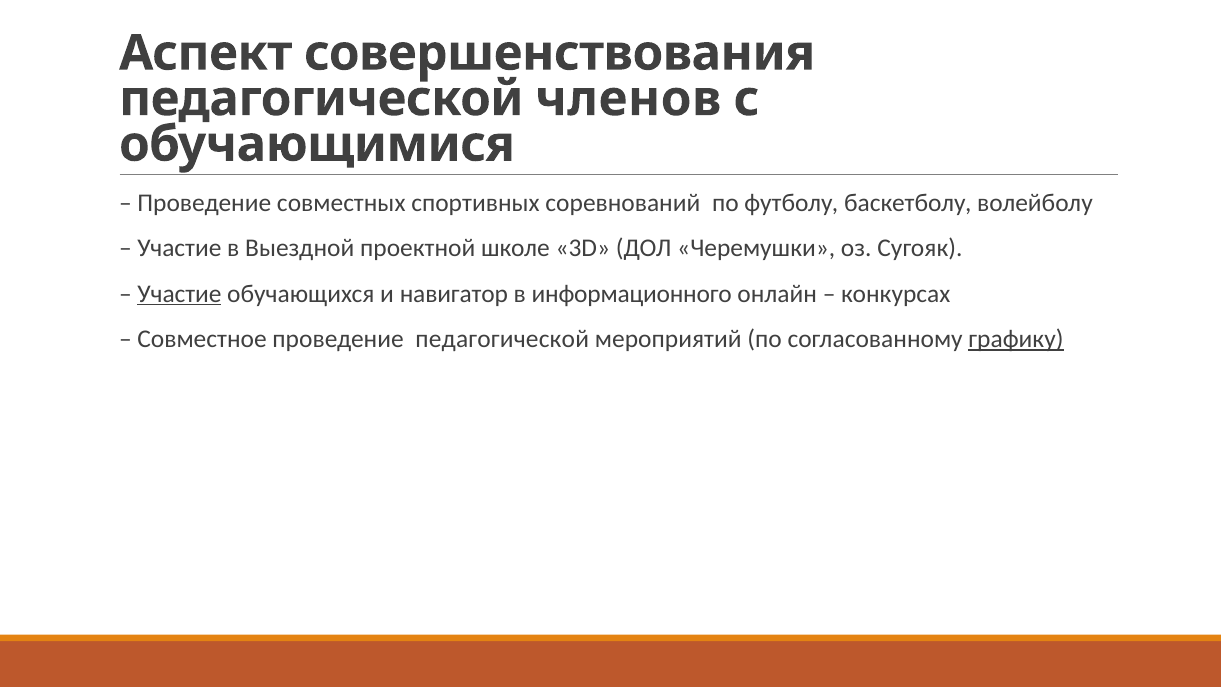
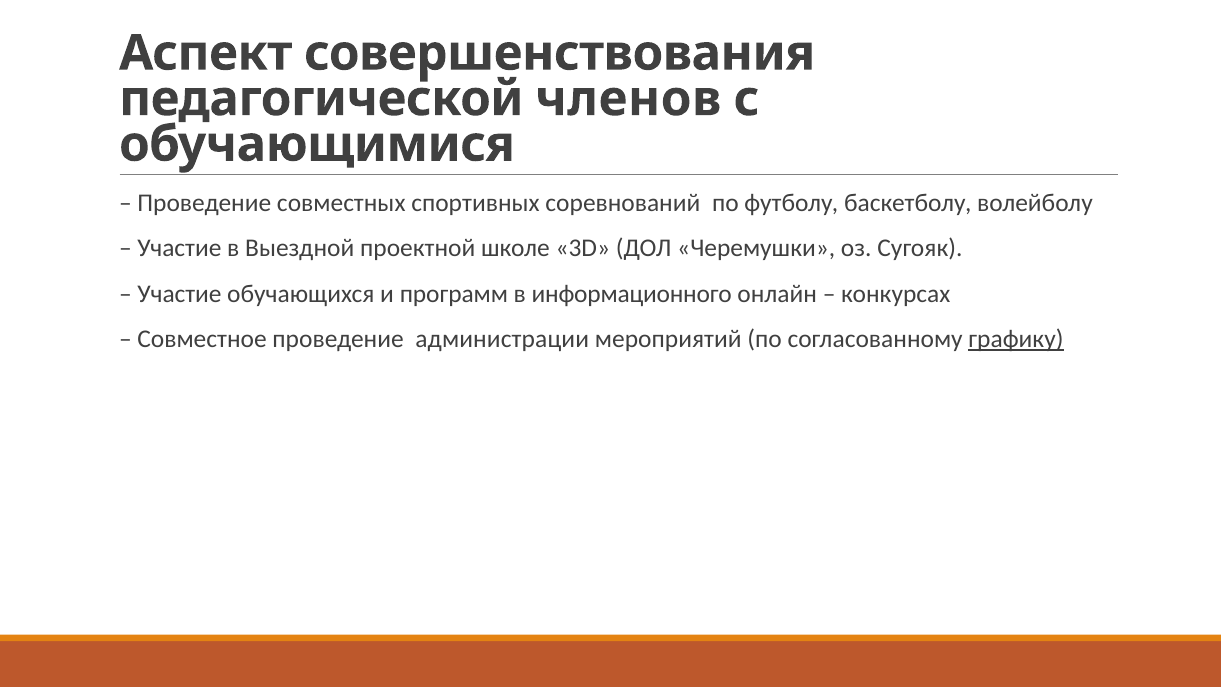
Участие underline: present -> none (179, 294)
навигатор: навигатор -> программ (454, 294)
проведение педагогической: педагогической -> администрации (502, 339)
